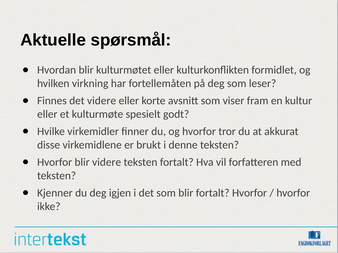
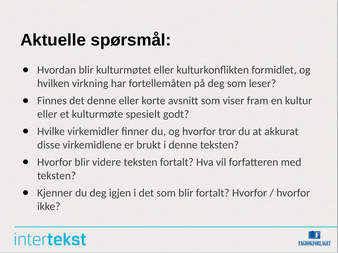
det videre: videre -> denne (102, 101)
